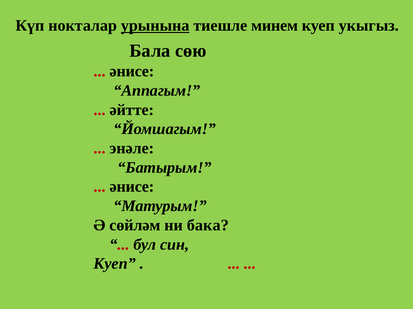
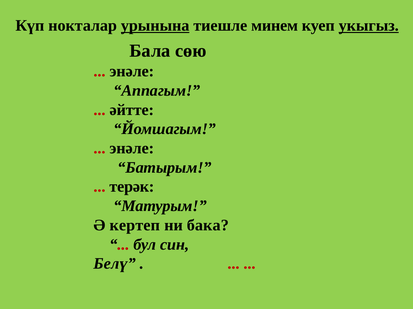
укыгыз underline: none -> present (369, 26)
әнисе: әнисе -> энәле (132, 71)
әнисе: әнисе -> терәк (132, 187)
сөйләм: сөйләм -> кертеп (135, 226)
Куеп: Куеп -> Белү (115, 264)
